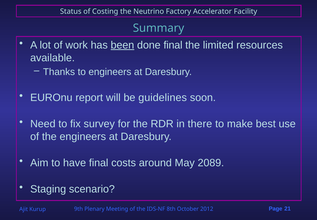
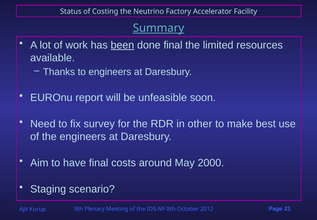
Summary underline: none -> present (159, 28)
guidelines: guidelines -> unfeasible (163, 97)
there: there -> other (200, 124)
2089: 2089 -> 2000 (211, 162)
